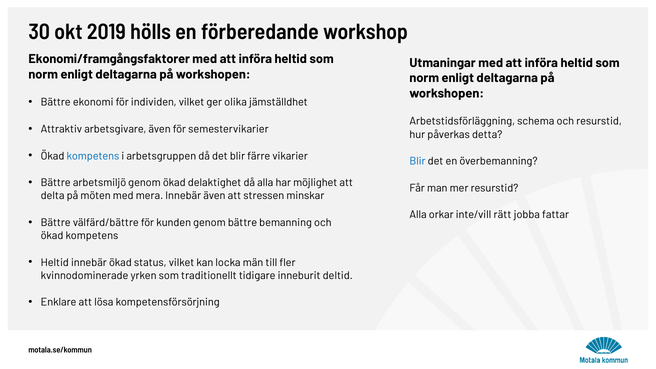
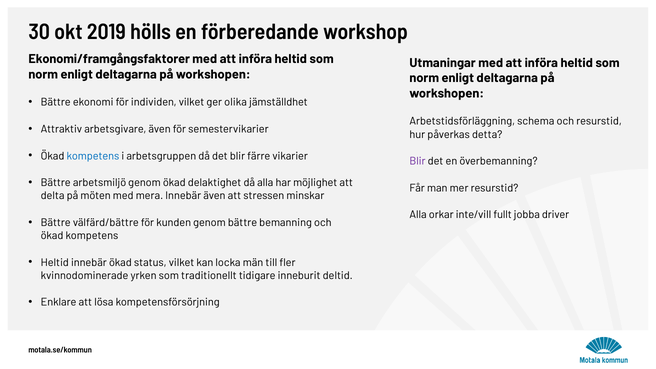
Blir colour: blue -> purple (418, 161)
rätt: rätt -> fullt (503, 215)
fattar: fattar -> driver (556, 215)
